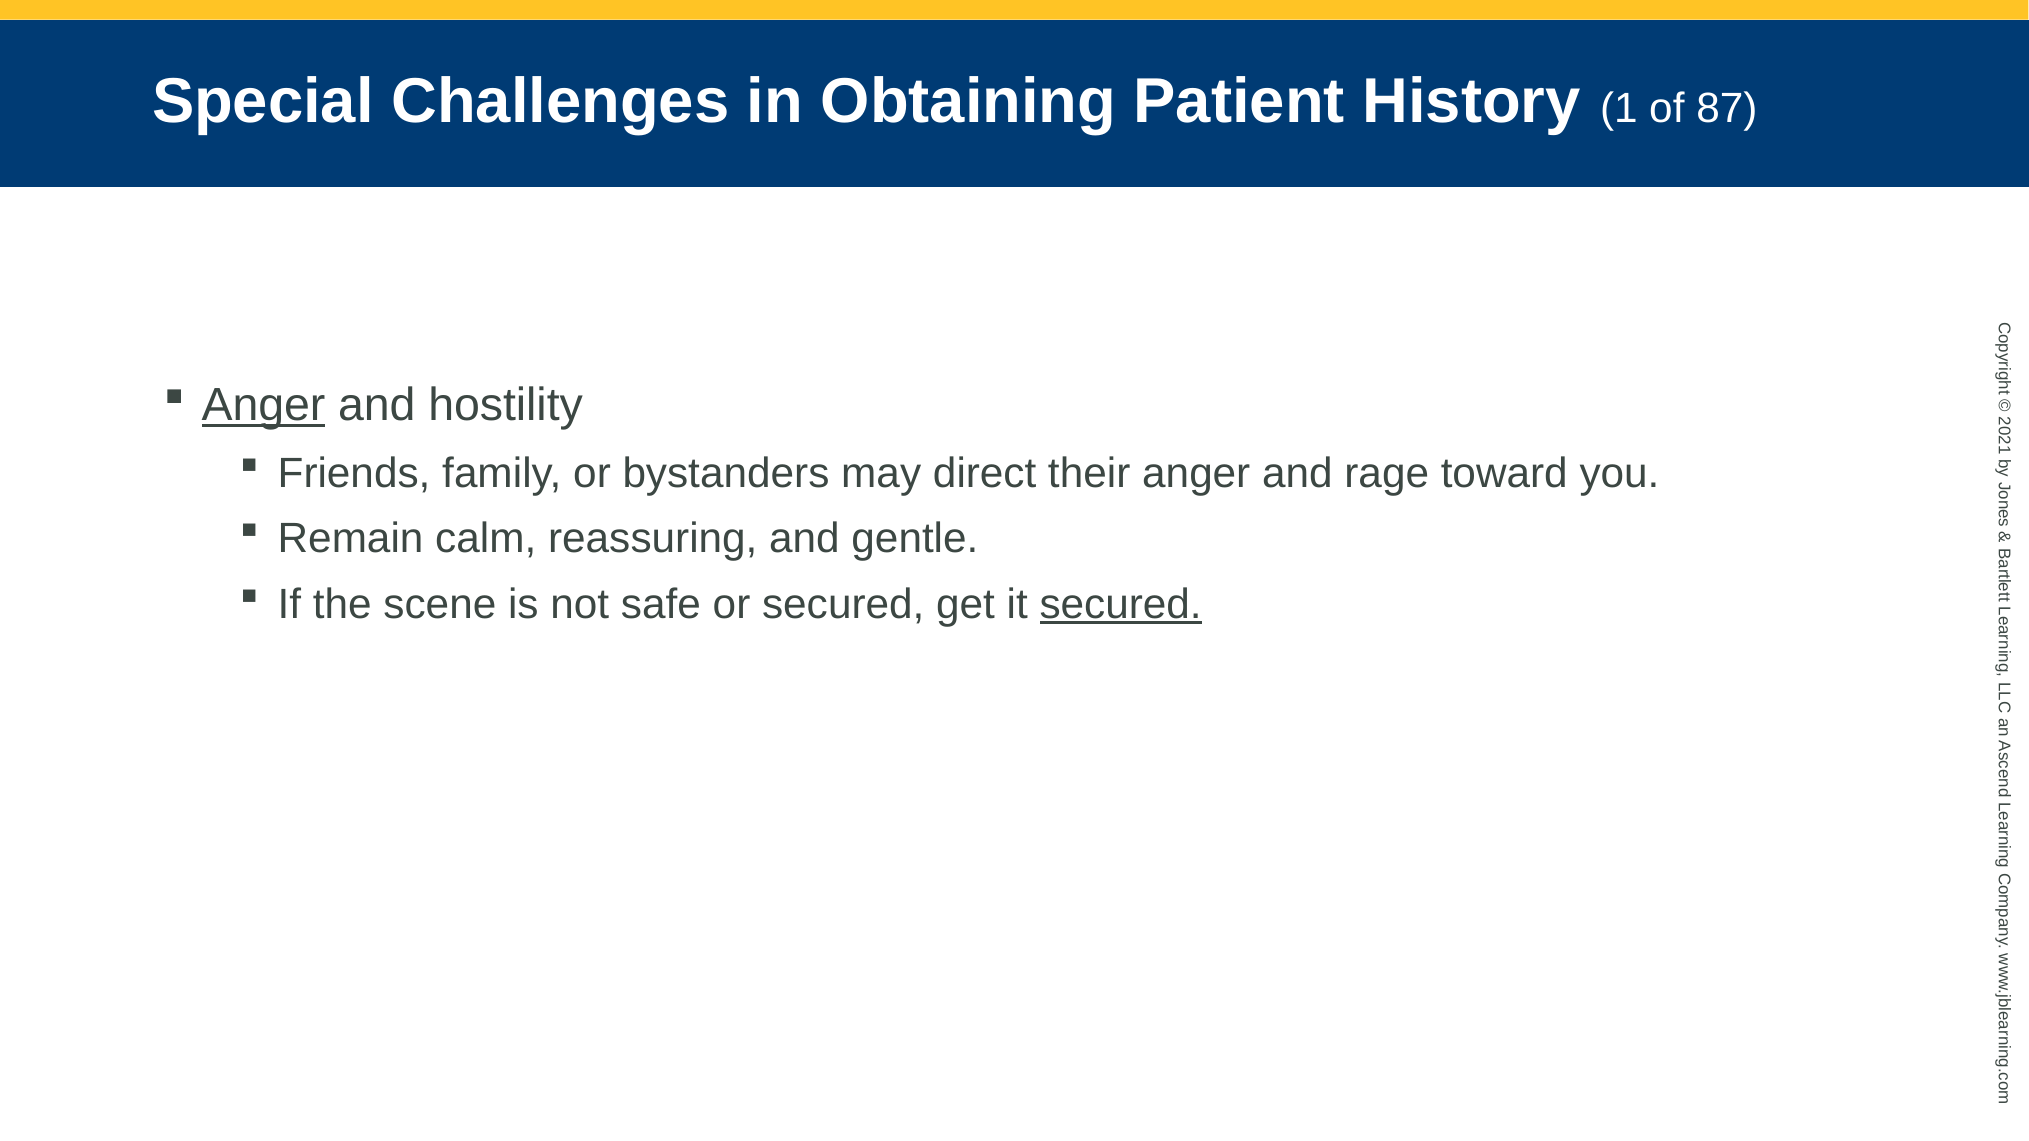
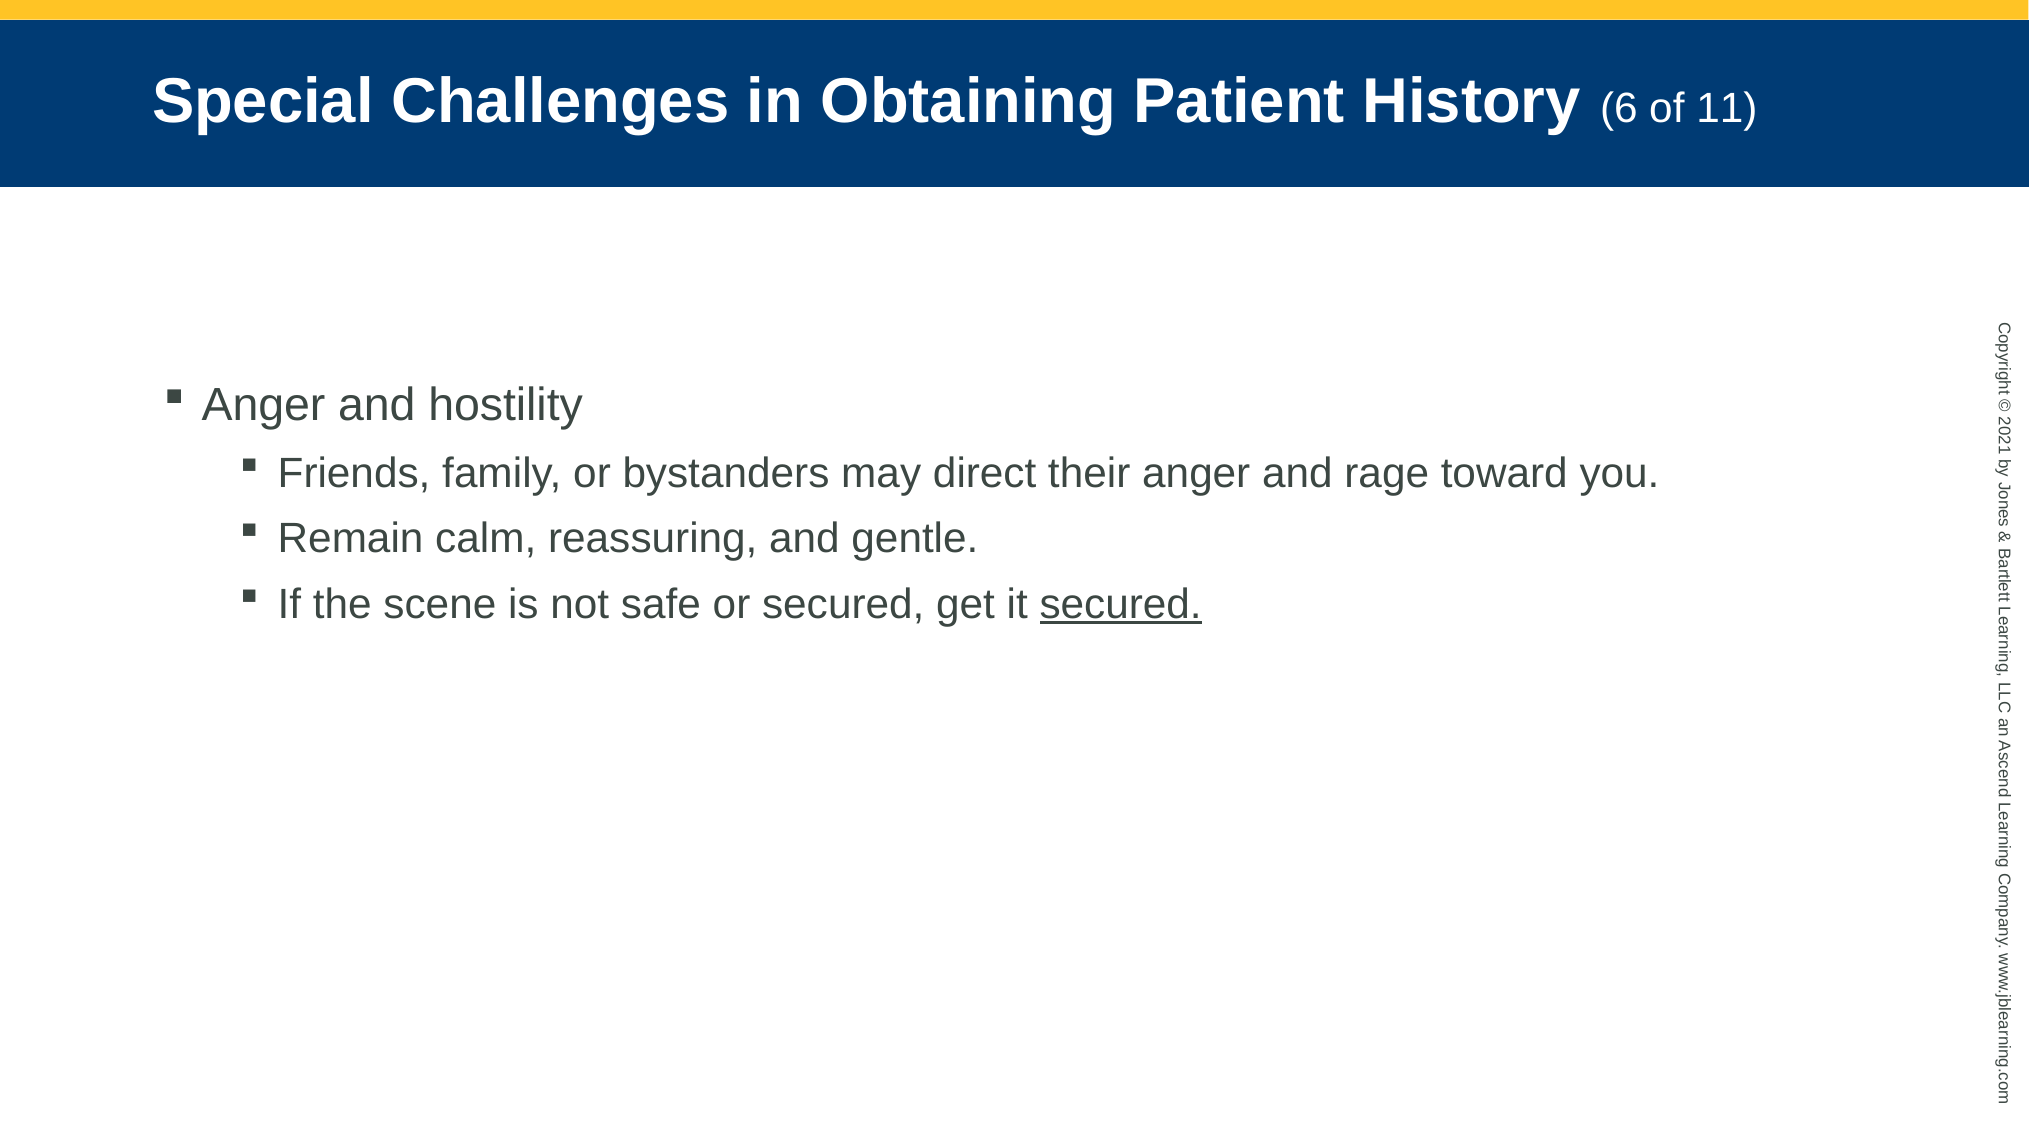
History 1: 1 -> 6 (1619, 109)
87: 87 -> 11 (1727, 109)
Anger underline: present -> none (264, 405)
